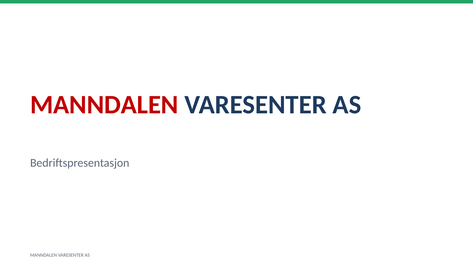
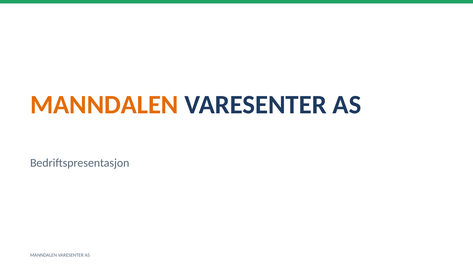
MANNDALEN colour: red -> orange (104, 105)
